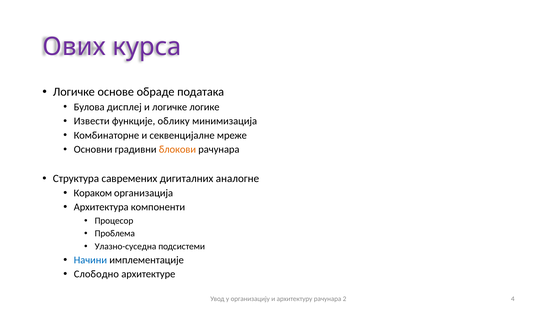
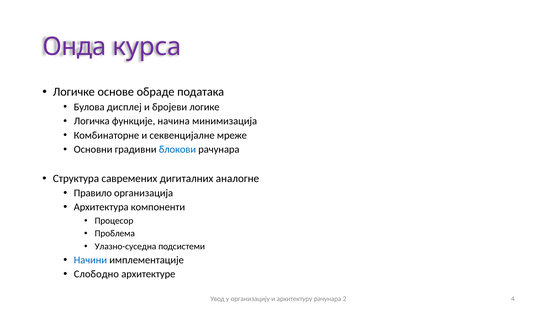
Ових: Ових -> Онда (74, 47)
и логичке: логичке -> бројеви (170, 107)
Извести: Извести -> Логичка (92, 121)
облику: облику -> начина (174, 121)
блокови colour: orange -> blue (177, 150)
Кораком: Кораком -> Правило (93, 193)
